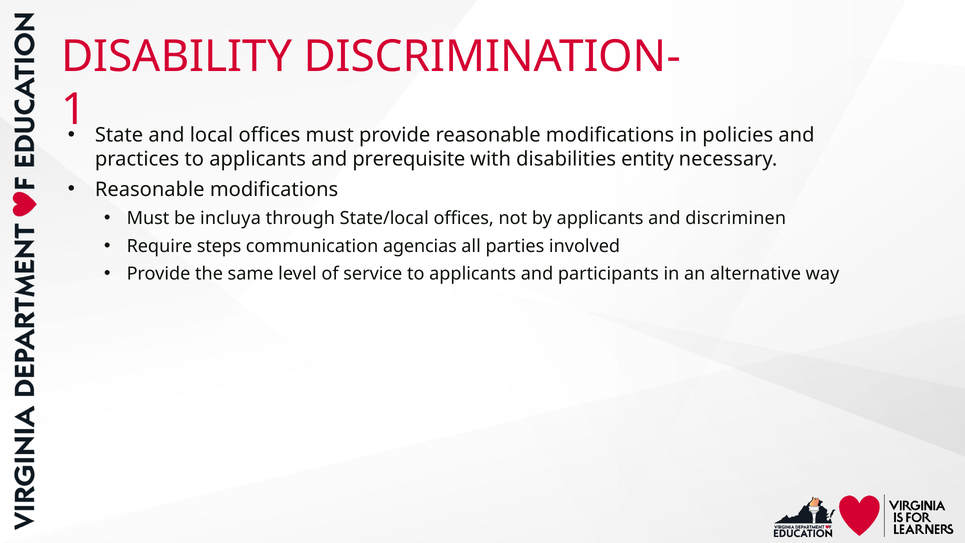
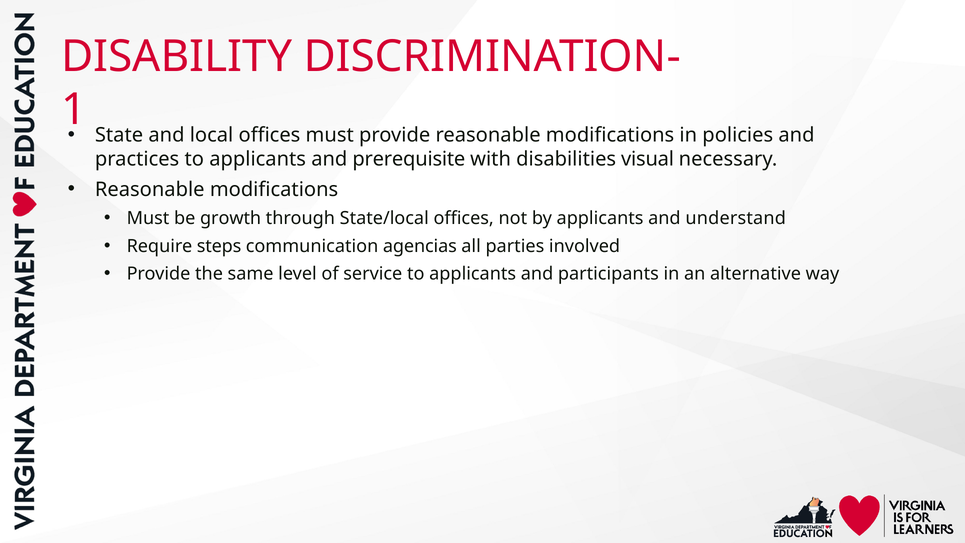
entity: entity -> visual (648, 159)
incluya: incluya -> growth (231, 218)
discriminen: discriminen -> understand (736, 218)
